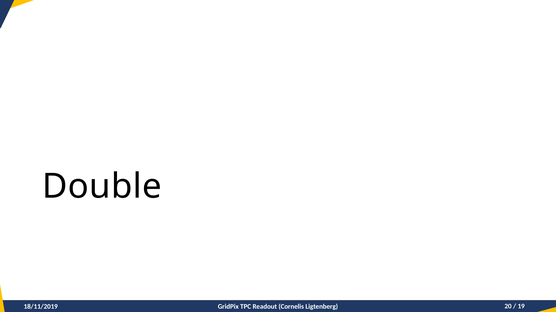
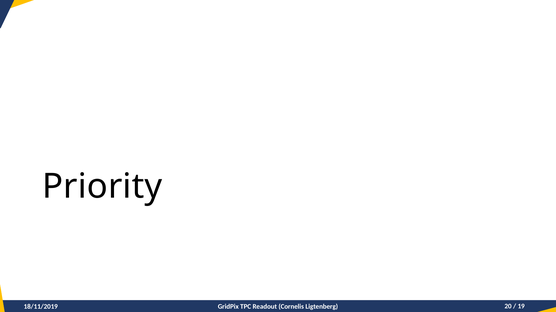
Double: Double -> Priority (102, 187)
